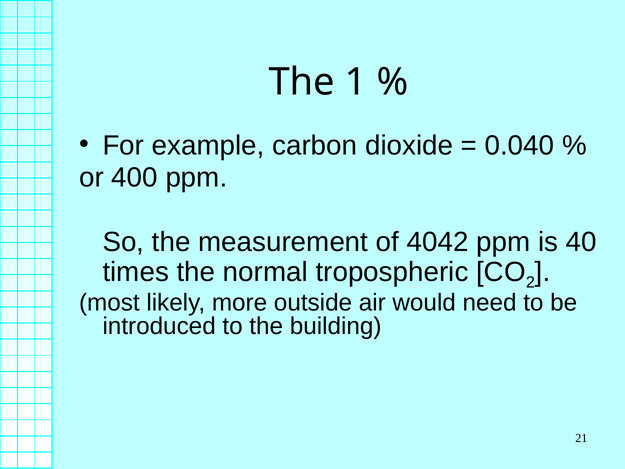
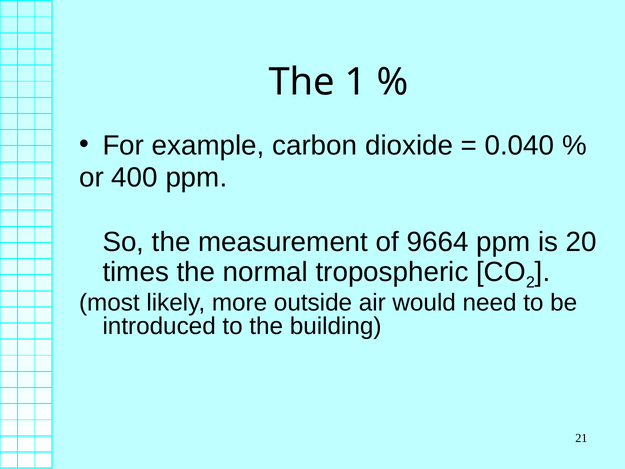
4042: 4042 -> 9664 (438, 242)
40: 40 -> 20 (581, 242)
